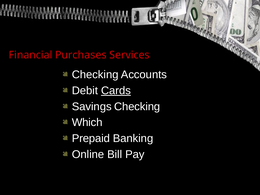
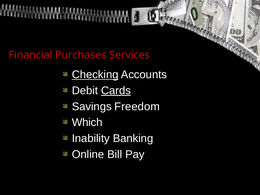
Checking underline: none -> present (95, 75)
Savings Checking: Checking -> Freedom (137, 107)
Prepaid: Prepaid -> Inability (91, 138)
